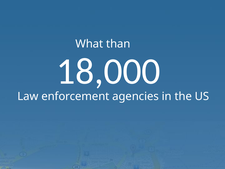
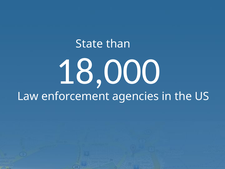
What: What -> State (89, 44)
